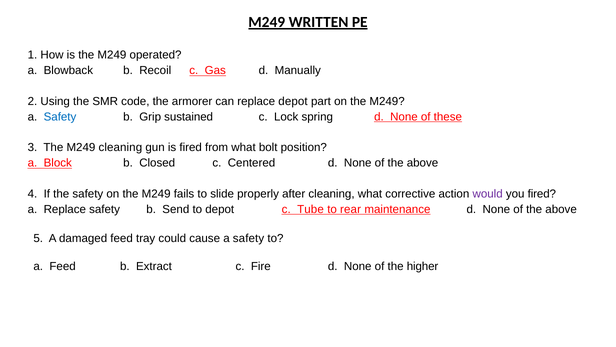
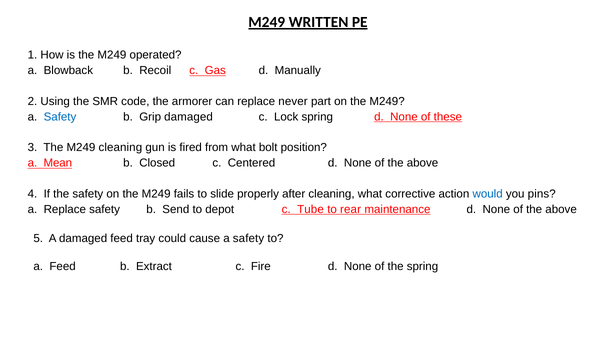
replace depot: depot -> never (293, 101)
Grip sustained: sustained -> damaged (189, 117)
Block: Block -> Mean (58, 163)
would colour: purple -> blue (488, 194)
you fired: fired -> pins (542, 194)
the higher: higher -> spring (422, 266)
